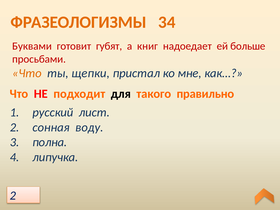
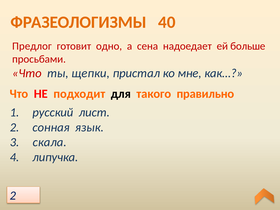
34: 34 -> 40 (167, 22)
Буквами: Буквами -> Предлог (32, 46)
губят: губят -> одно (109, 46)
книг: книг -> сена (148, 46)
Что colour: orange -> red (27, 73)
воду: воду -> язык (89, 127)
полна: полна -> скала (50, 142)
